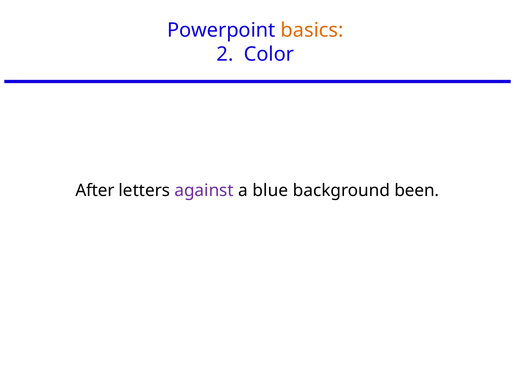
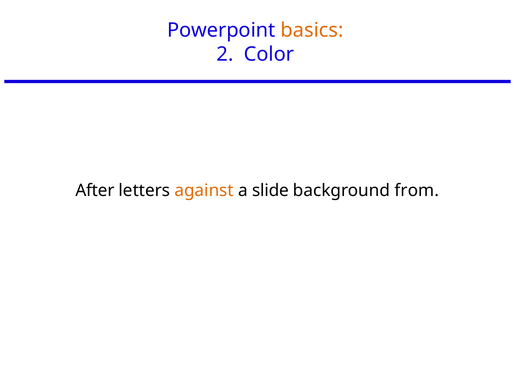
against colour: purple -> orange (204, 191)
blue: blue -> slide (270, 191)
been: been -> from (417, 191)
